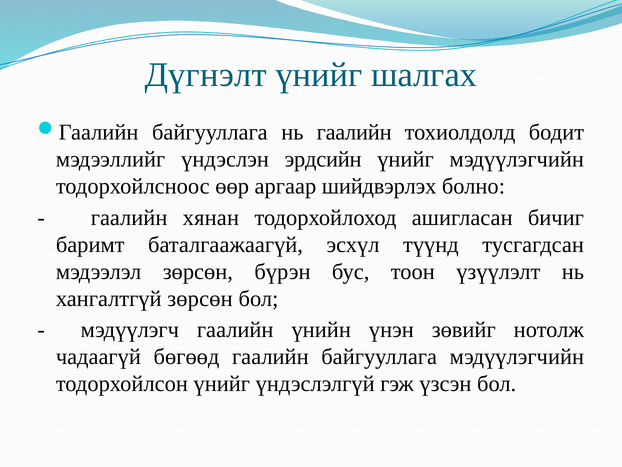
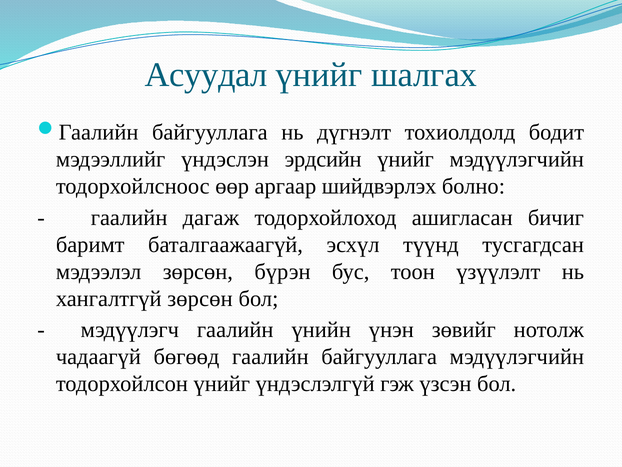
Дүгнэлт: Дүгнэлт -> Асуудал (206, 75)
нь гаалийн: гаалийн -> дүгнэлт (354, 132)
хянан: хянан -> дагаж (211, 217)
